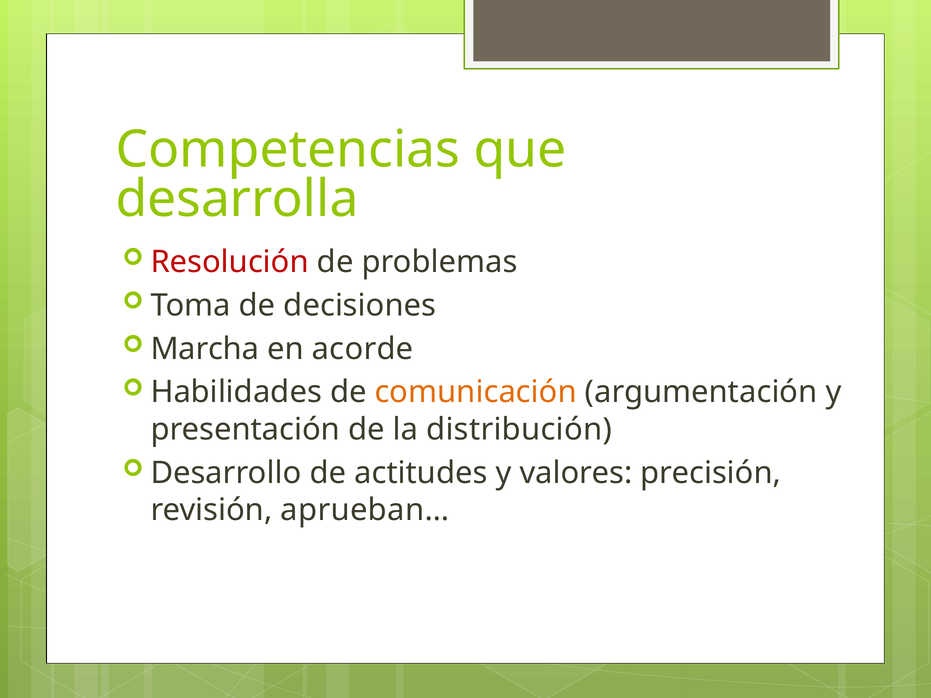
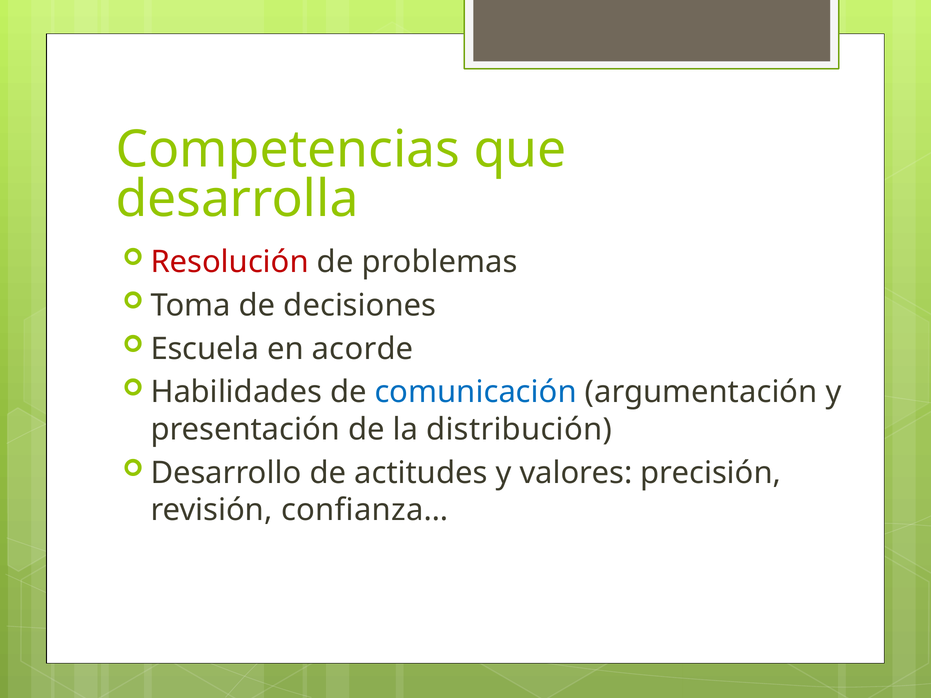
Marcha: Marcha -> Escuela (205, 349)
comunicación colour: orange -> blue (476, 392)
aprueban…: aprueban… -> confianza… (365, 510)
